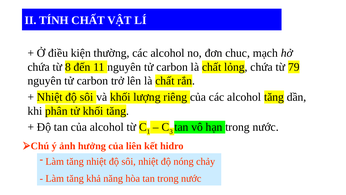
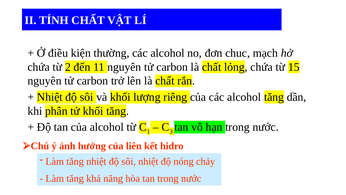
8: 8 -> 2 (68, 67)
79: 79 -> 15 (294, 67)
